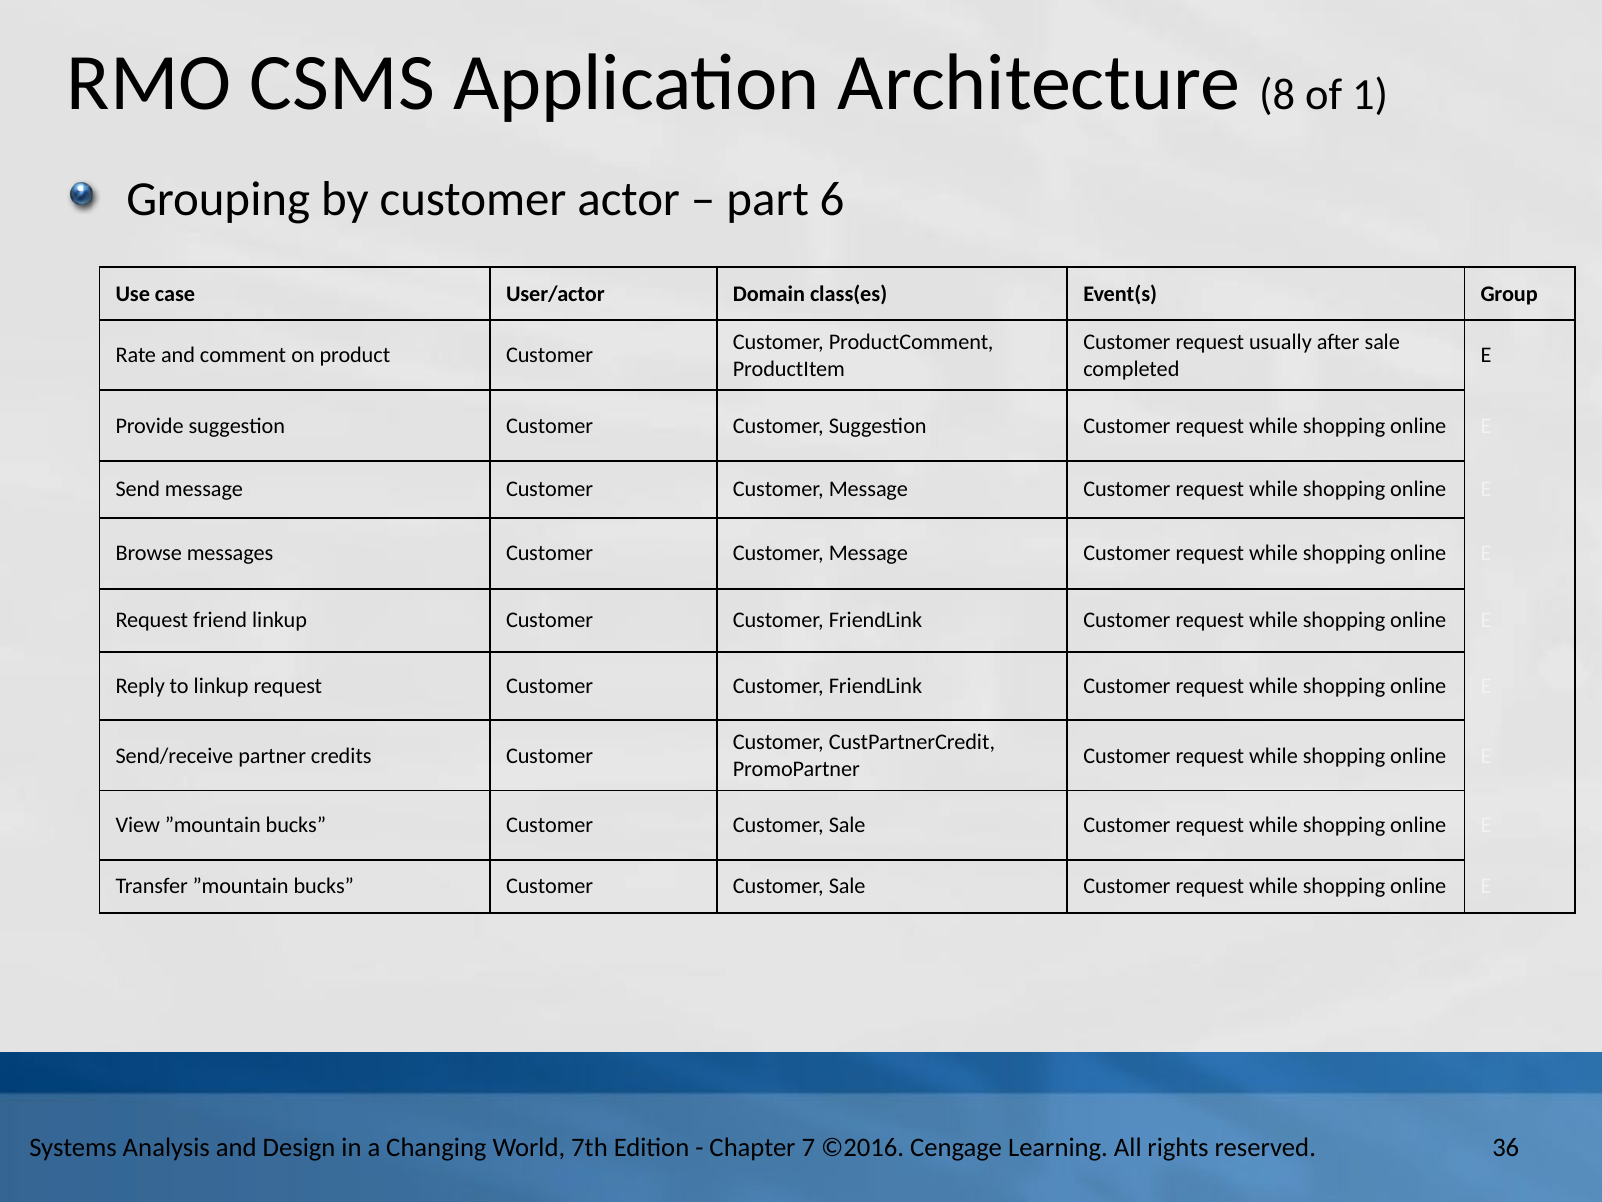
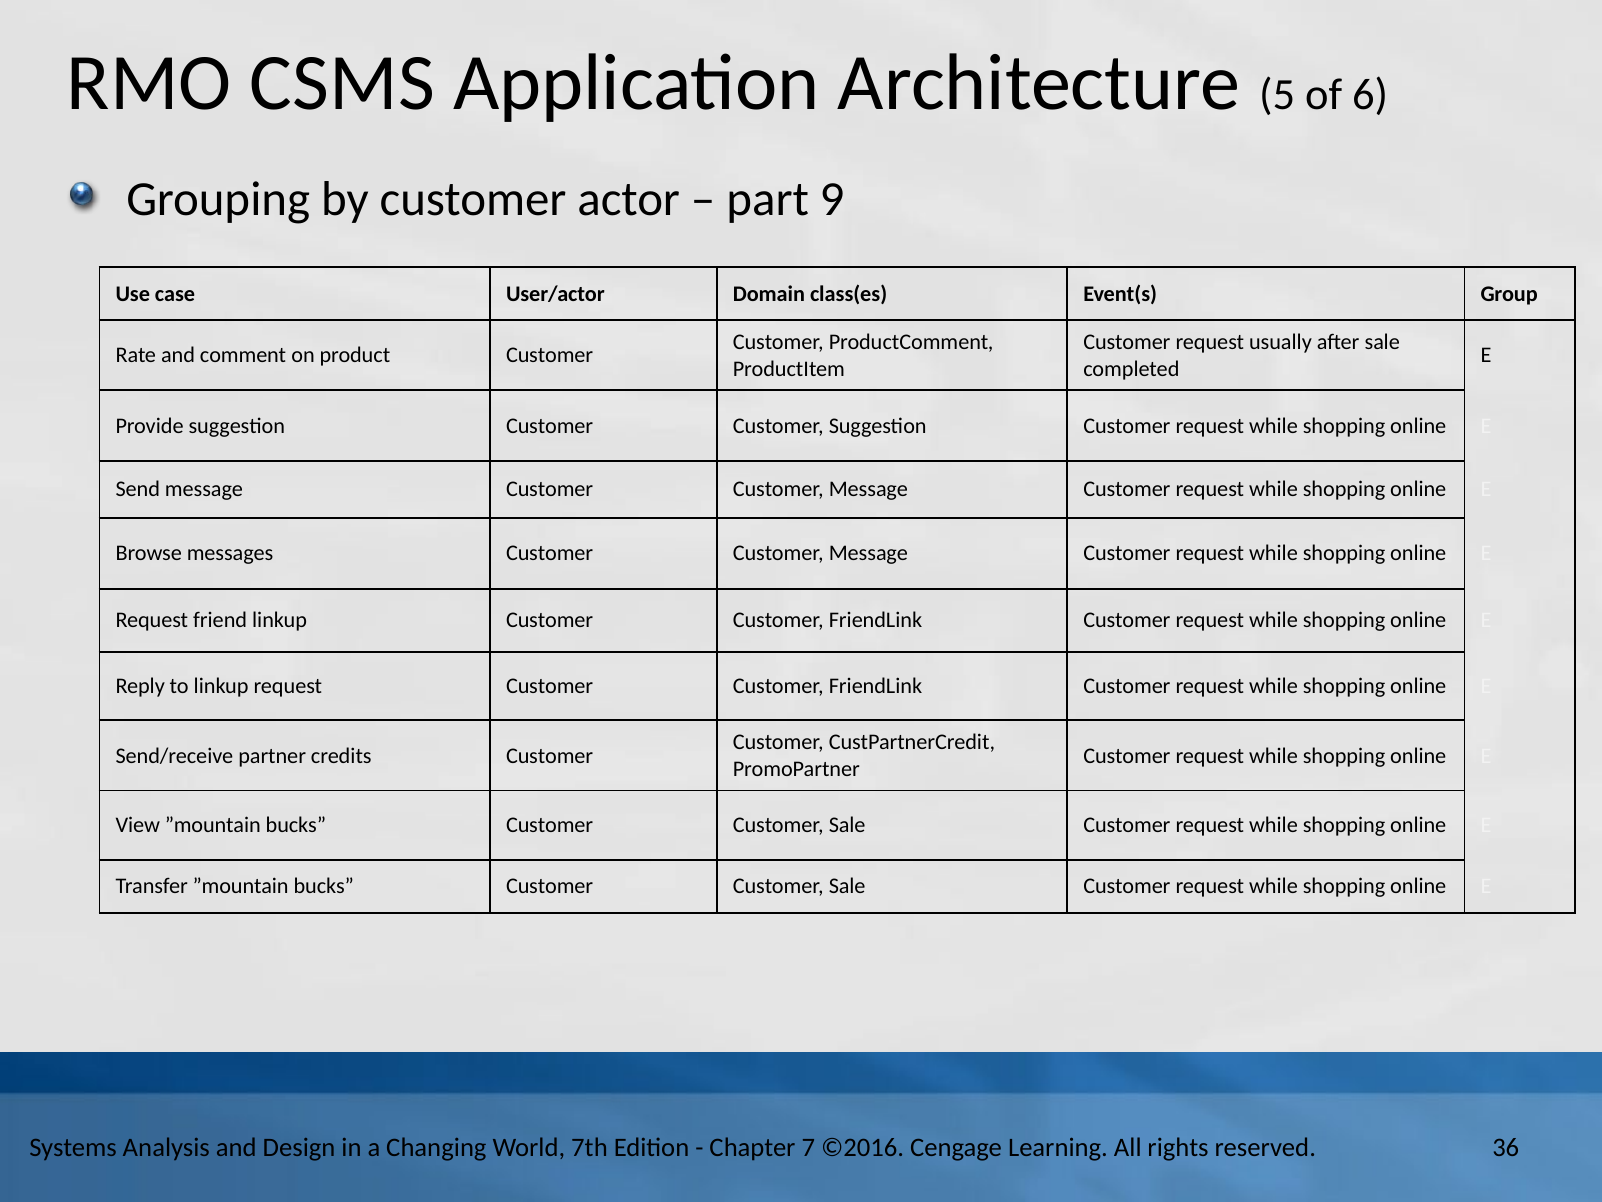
8: 8 -> 5 (1277, 95)
1: 1 -> 6 (1370, 95)
6: 6 -> 9 (832, 200)
